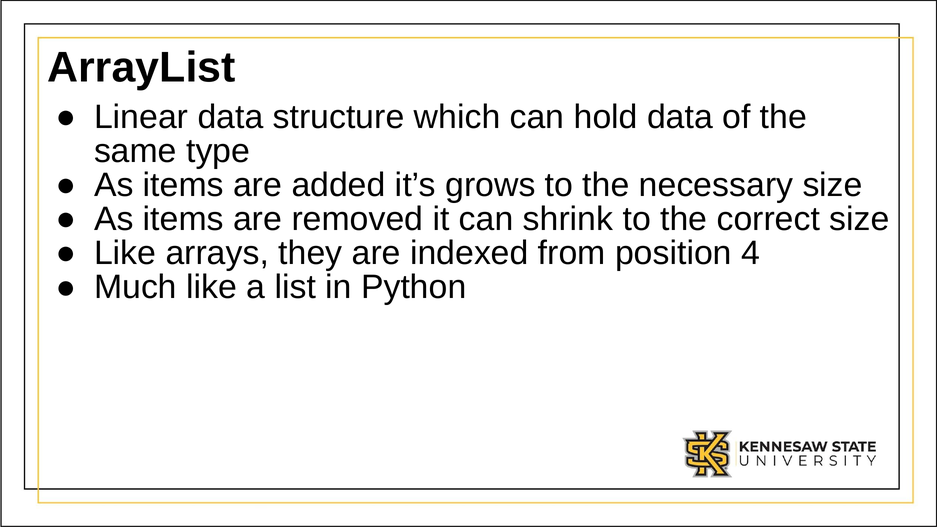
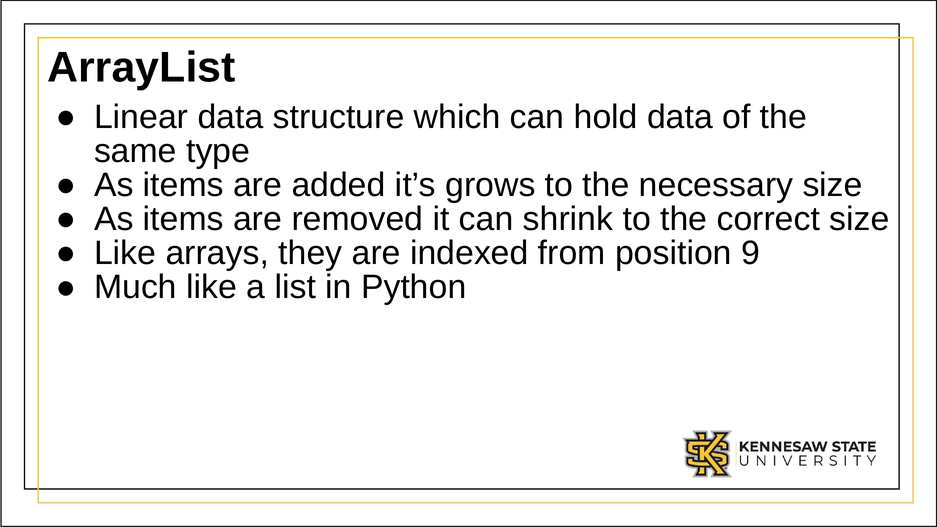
4: 4 -> 9 (751, 253)
